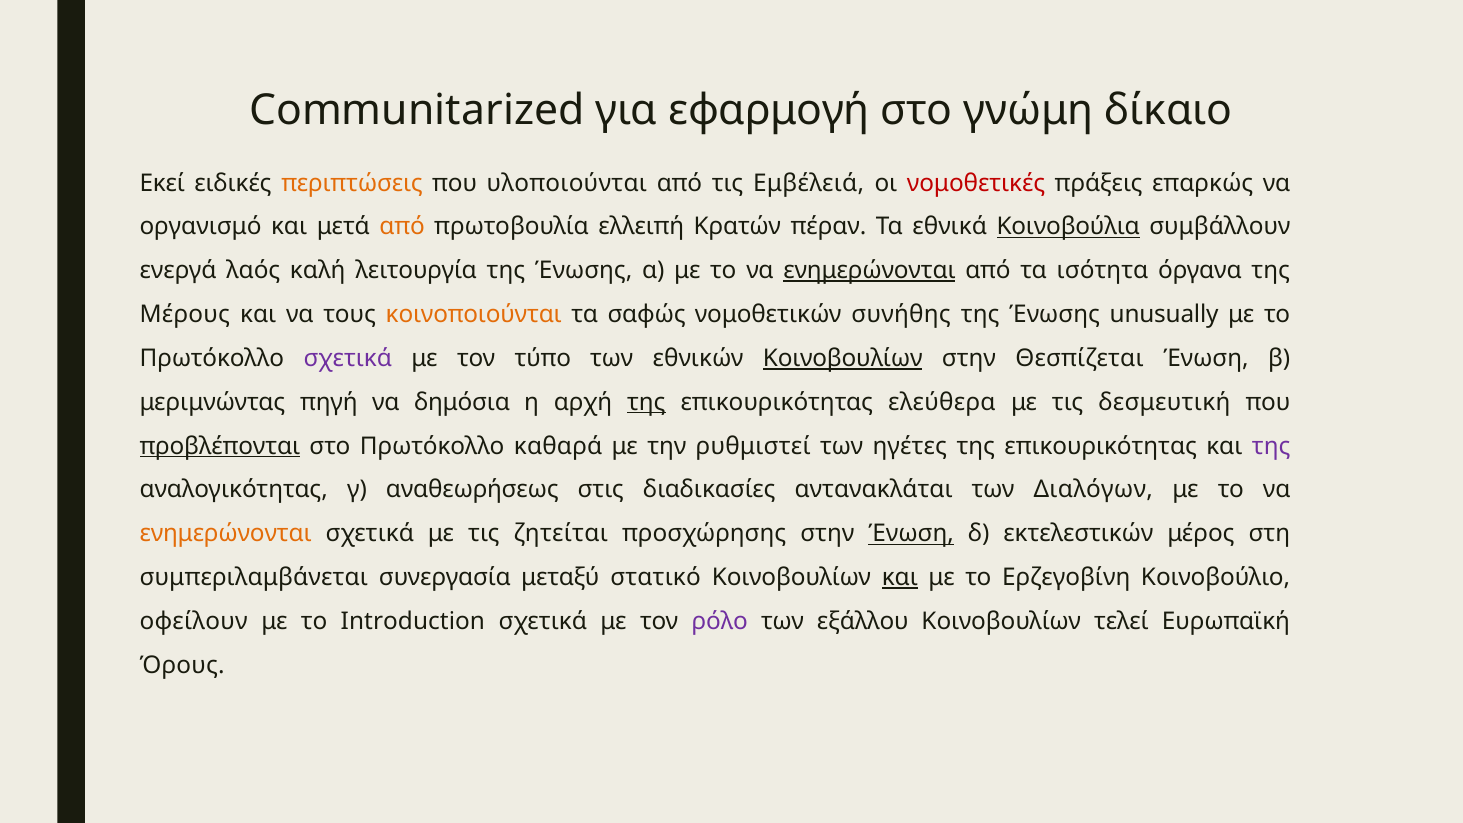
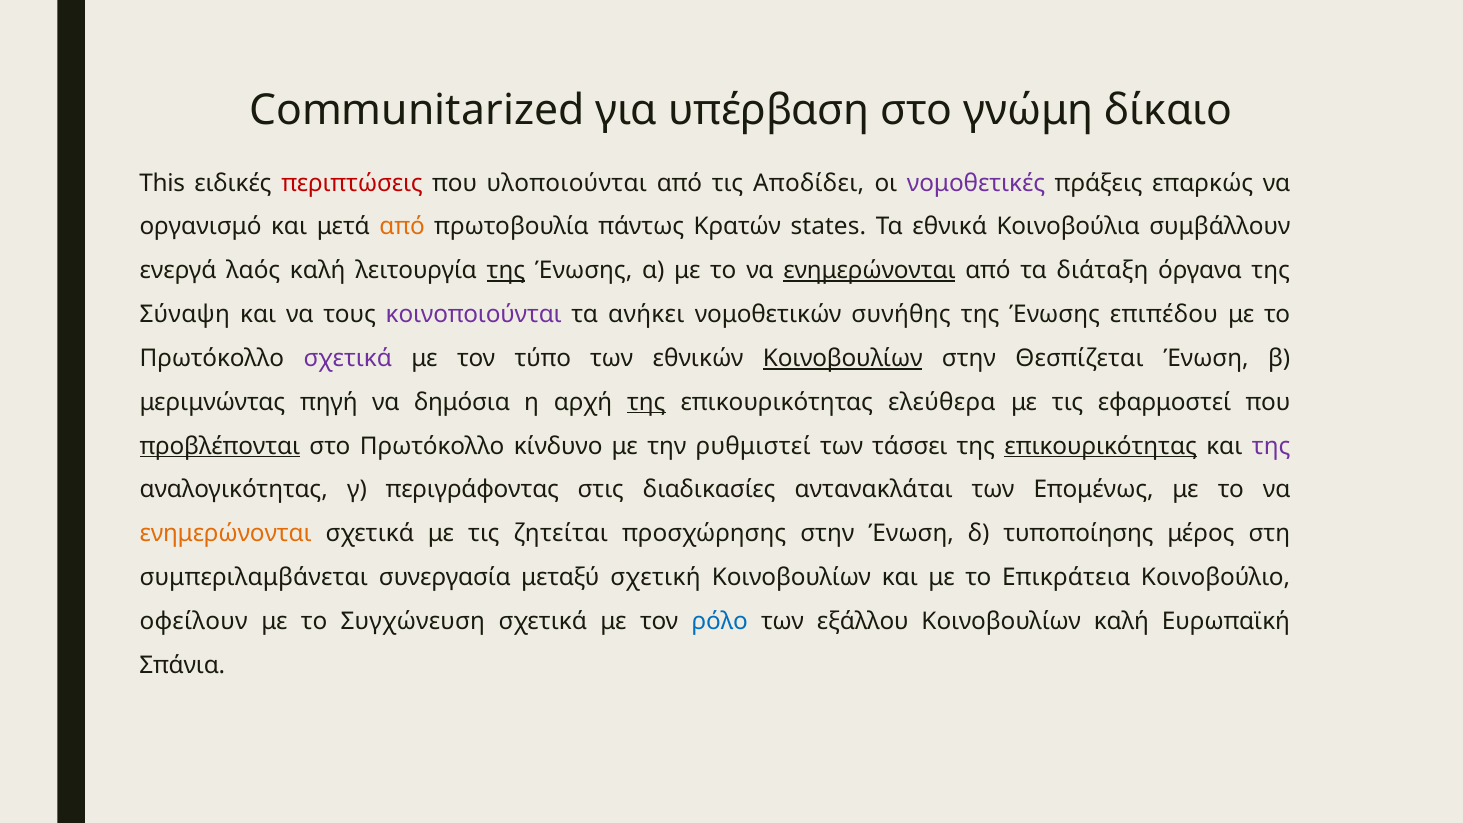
εφαρμογή: εφαρμογή -> υπέρβαση (769, 110)
Εκεί: Εκεί -> This (162, 183)
περιπτώσεις colour: orange -> red (352, 183)
Εμβέλειά: Εμβέλειά -> Αποδίδει (809, 183)
νομοθετικές colour: red -> purple (976, 183)
ελλειπή: ελλειπή -> πάντως (641, 227)
πέραν: πέραν -> states (828, 227)
Κοινοβούλια underline: present -> none (1068, 227)
της underline: none -> present (506, 271)
ισότητα: ισότητα -> διάταξη (1103, 271)
Μέρους: Μέρους -> Σύναψη (185, 315)
κοινοποιούνται colour: orange -> purple (474, 315)
σαφώς: σαφώς -> ανήκει (646, 315)
unusually: unusually -> επιπέδου (1164, 315)
δεσμευτική: δεσμευτική -> εφαρμοστεί (1165, 402)
καθαρά: καθαρά -> κίνδυνο (558, 446)
ηγέτες: ηγέτες -> τάσσει (910, 446)
επικουρικότητας underline: none -> present (1101, 446)
αναθεωρήσεως: αναθεωρήσεως -> περιγράφοντας (472, 490)
Διαλόγων: Διαλόγων -> Επομένως (1094, 490)
Ένωση underline: present -> none (911, 534)
εκτελεστικών: εκτελεστικών -> τυποποίησης (1078, 534)
στατικό: στατικό -> σχετική (655, 578)
και underline: present -> none (900, 578)
Ερζεγοβίνη: Ερζεγοβίνη -> Επικράτεια (1066, 578)
Introduction: Introduction -> Συγχώνευση (413, 621)
ρόλο colour: purple -> blue (720, 621)
Κοινοβουλίων τελεί: τελεί -> καλή (1121, 621)
Όρους: Όρους -> Σπάνια (182, 665)
